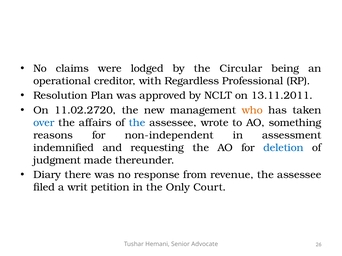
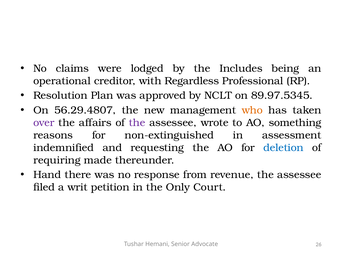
Circular: Circular -> Includes (241, 69)
13.11.2011: 13.11.2011 -> 89.97.5345 (282, 96)
11.02.2720: 11.02.2720 -> 56.29.4807 (85, 110)
over colour: blue -> purple (44, 123)
the colour: blue -> purple (137, 123)
non-independent: non-independent -> non-extinguished (169, 135)
judgment: judgment -> requiring (57, 160)
Diary: Diary -> Hand (47, 175)
